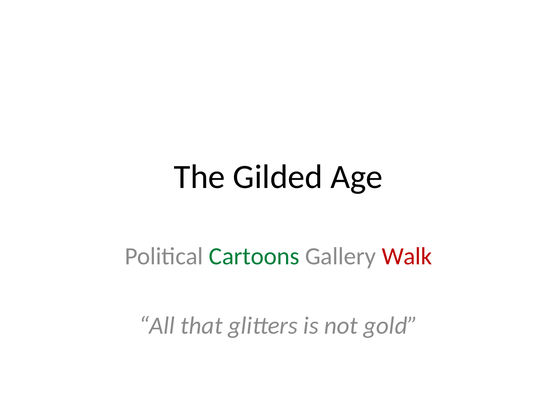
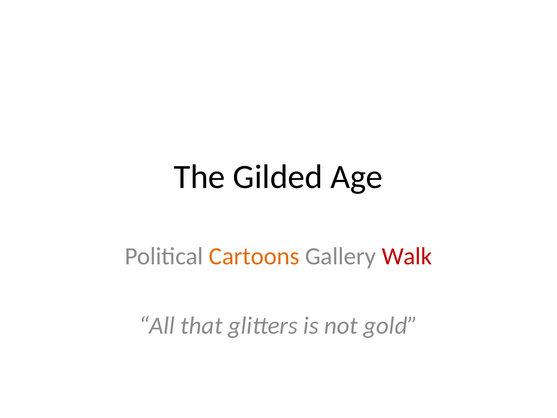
Cartoons colour: green -> orange (254, 256)
